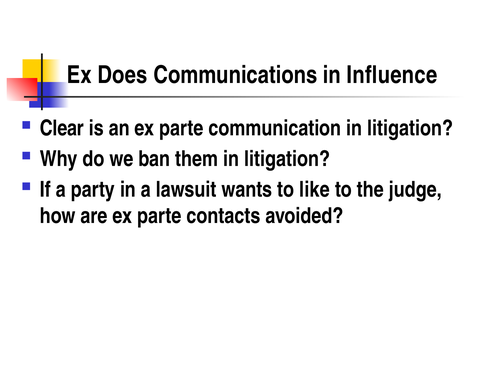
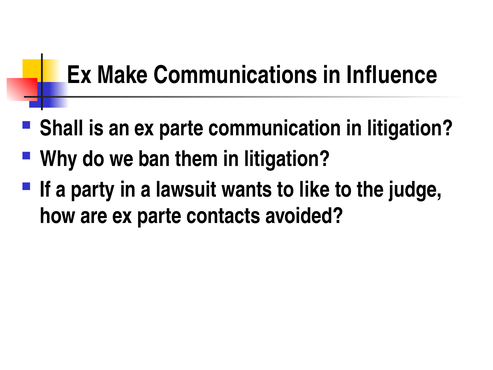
Does: Does -> Make (123, 75)
Clear: Clear -> Shall (62, 128)
